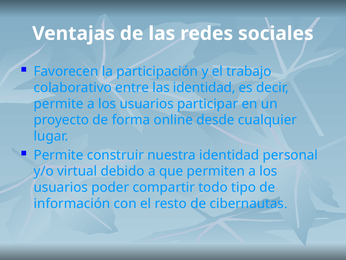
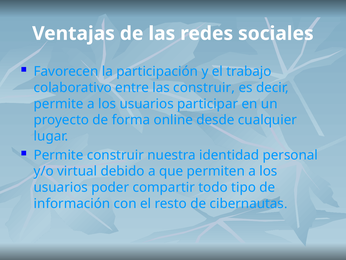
las identidad: identidad -> construir (204, 87)
